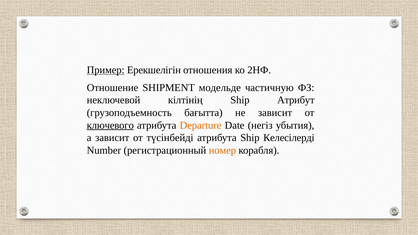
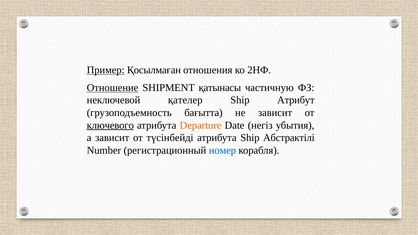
Ерекшелігін: Ерекшелігін -> Қосылмаған (154, 70)
Отношение underline: none -> present (113, 88)
модельде: модельде -> қатынасы (220, 88)
кілтінің: кілтінің -> қателер (185, 100)
Келесілерді: Келесілерді -> Абстрактілі (289, 138)
номер colour: orange -> blue (222, 150)
